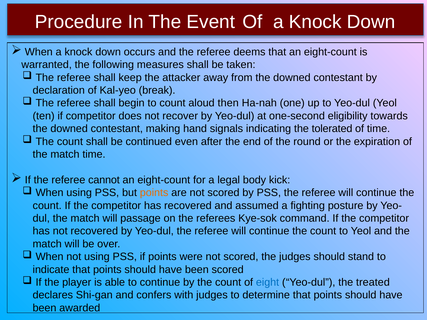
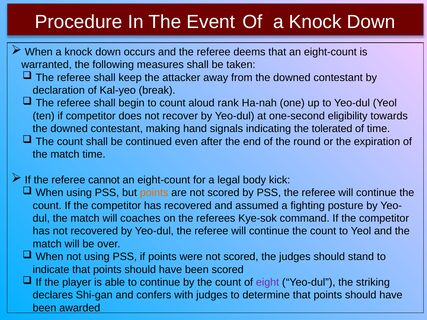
then: then -> rank (228, 103)
passage: passage -> coaches (140, 218)
eight colour: blue -> purple (268, 283)
treated: treated -> striking (373, 283)
